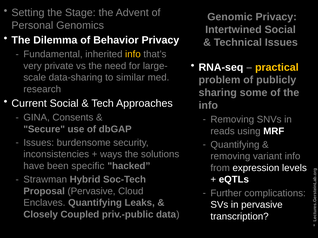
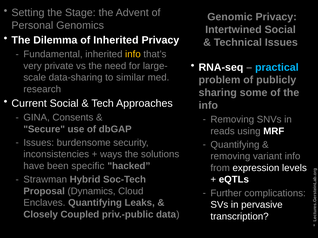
of Behavior: Behavior -> Inherited (116, 40)
practical colour: yellow -> light blue (277, 67)
Proposal Pervasive: Pervasive -> Dynamics (92, 192)
